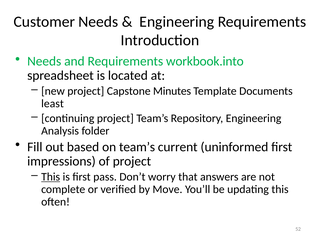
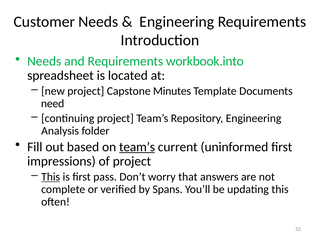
least: least -> need (53, 104)
team’s underline: none -> present (137, 147)
Move: Move -> Spans (168, 189)
